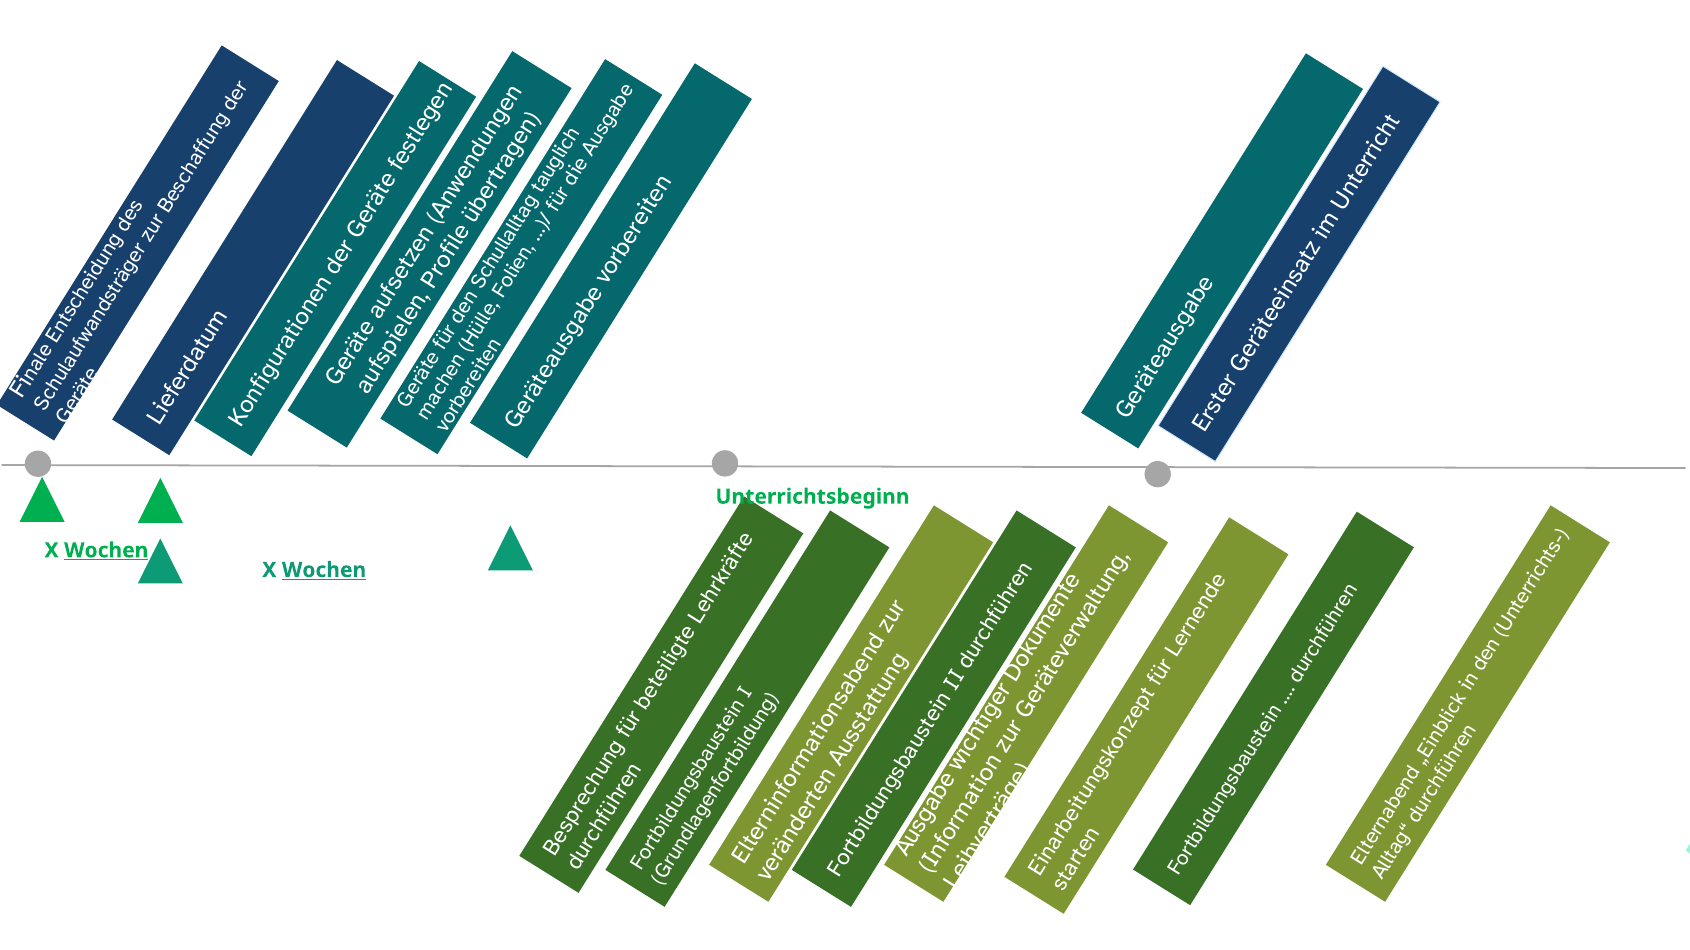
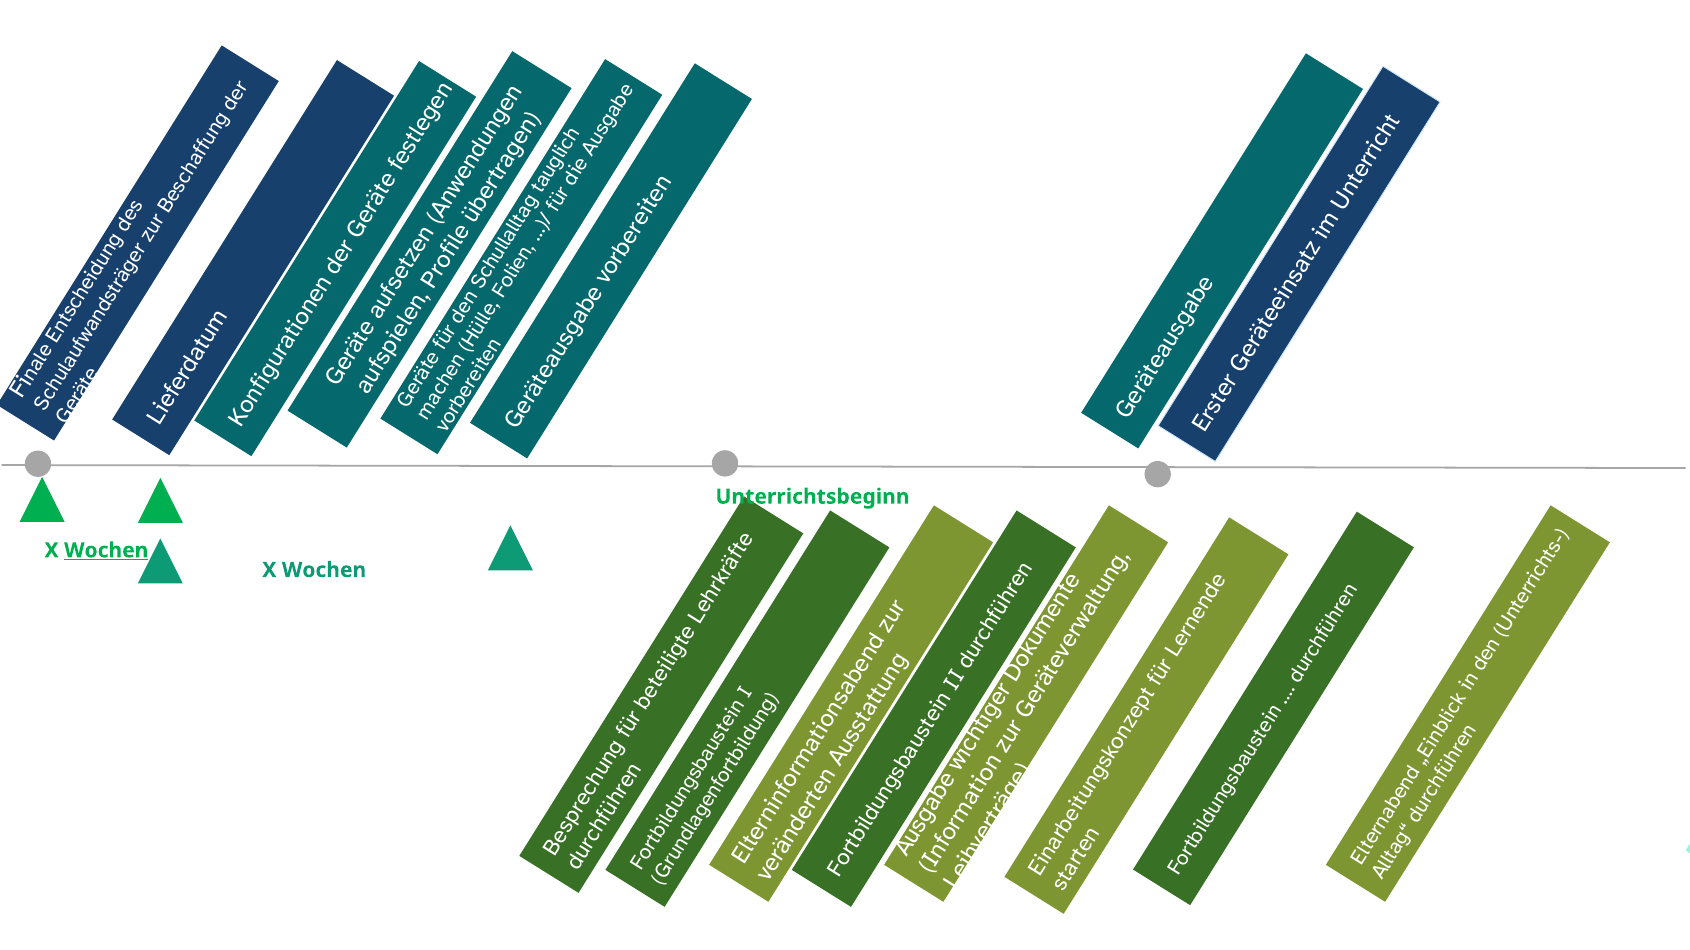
Wochen underline: present -> none (324, 570)
